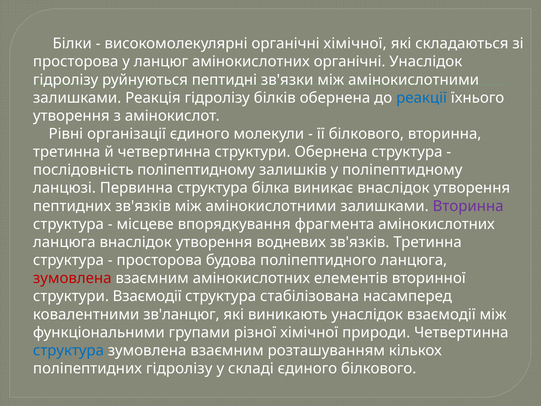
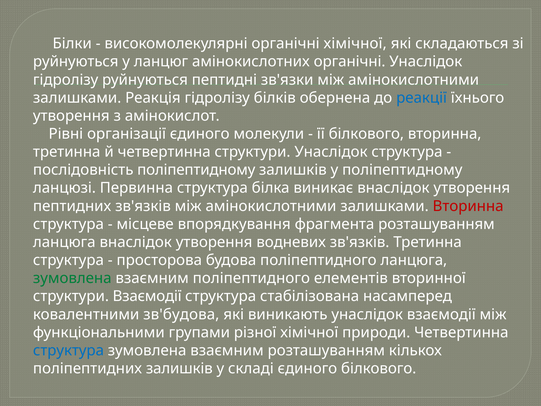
просторова: просторова -> руйнуються (76, 62)
структури Обернена: Обернена -> Унаслідок (331, 152)
Вторинна colour: purple -> red (468, 206)
фрагмента амінокислотних: амінокислотних -> розташуванням (436, 224)
зумовлена colour: red -> green (72, 278)
взаємним амінокислотних: амінокислотних -> поліпептидного (251, 278)
зв'ланцюг: зв'ланцюг -> зв'будова (181, 314)
поліпептидних гідролізу: гідролізу -> залишків (179, 368)
